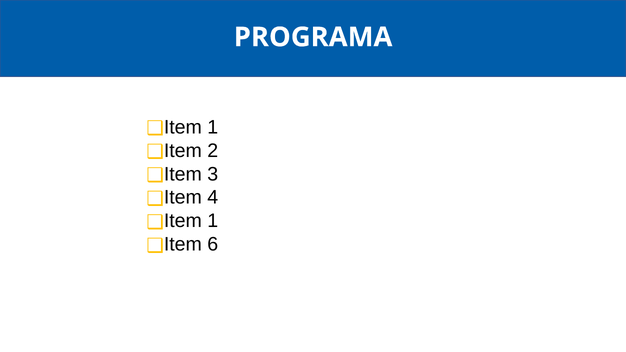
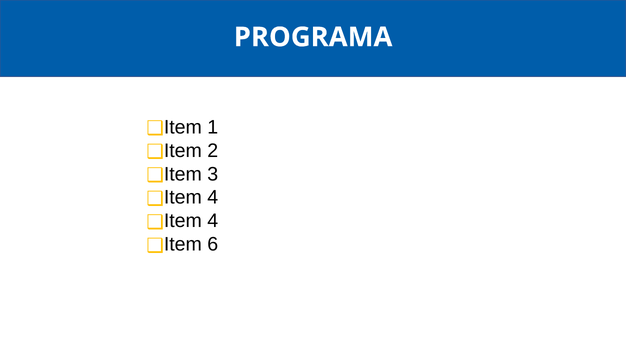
1: 1 -> 4 (213, 221)
